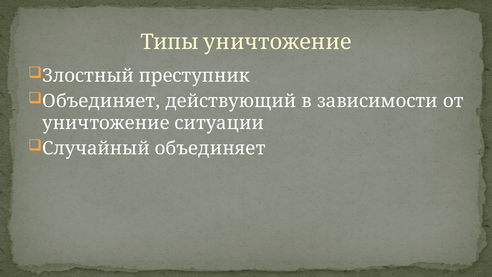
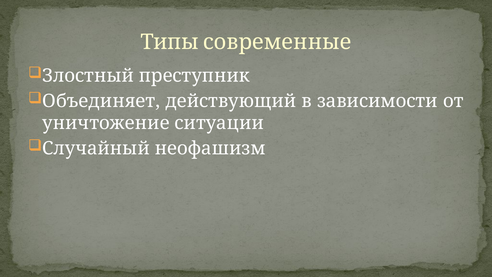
Типы уничтожение: уничтожение -> современные (277, 42)
Случайный объединяет: объединяет -> неофашизм (210, 148)
